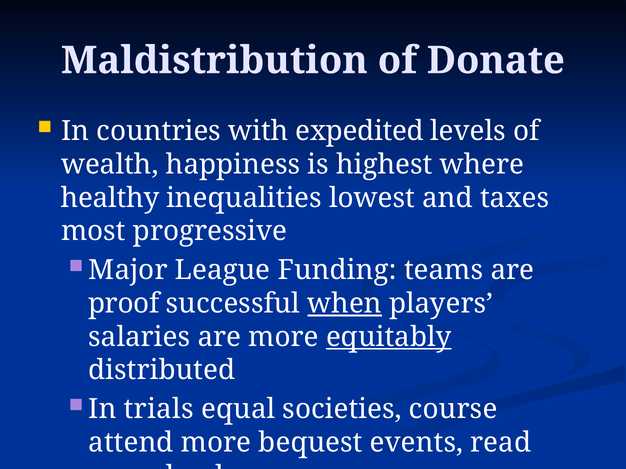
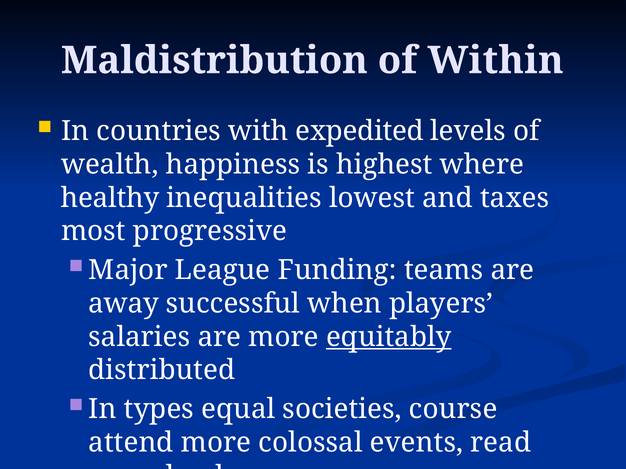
Donate: Donate -> Within (496, 61)
proof: proof -> away (124, 304)
when underline: present -> none (345, 304)
trials: trials -> types (159, 410)
bequest: bequest -> colossal (311, 443)
